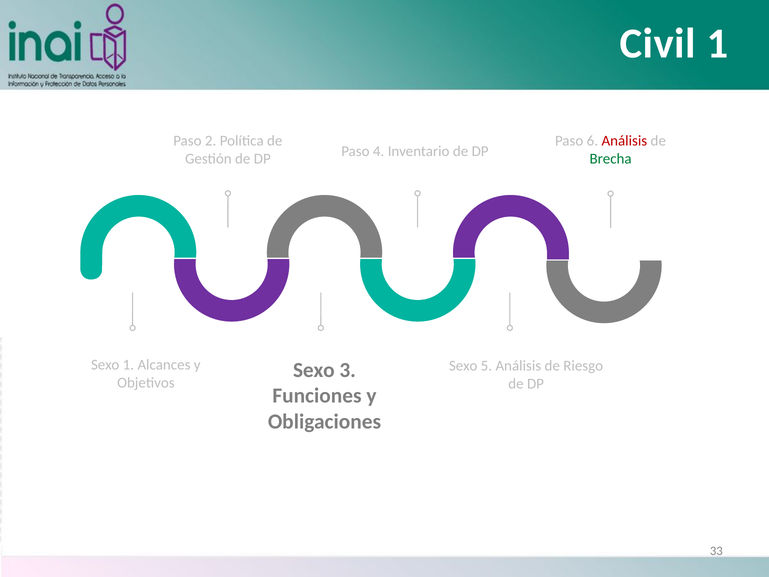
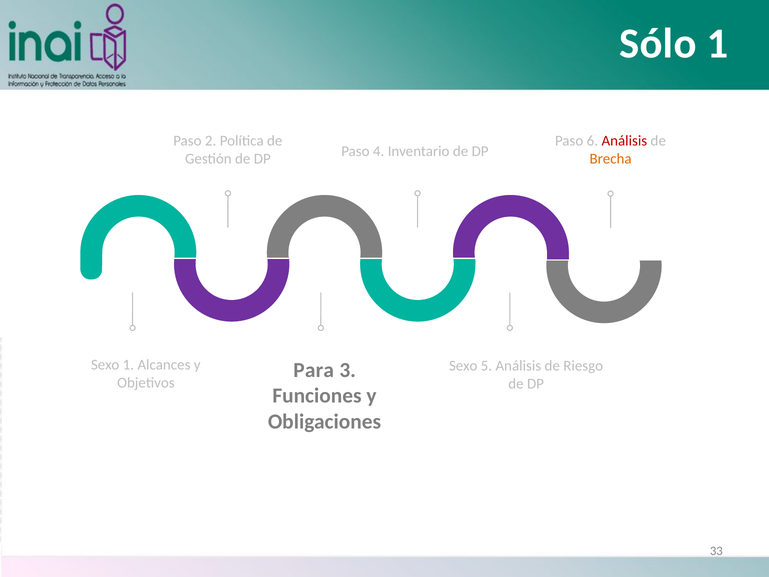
Civil: Civil -> Sólo (658, 44)
Brecha colour: green -> orange (611, 159)
Sexo: Sexo -> Para (314, 370)
